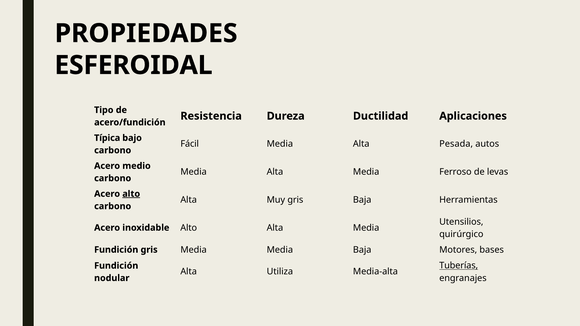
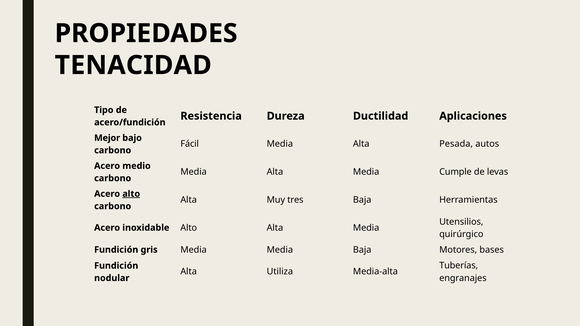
ESFEROIDAL: ESFEROIDAL -> TENACIDAD (133, 65)
Típica: Típica -> Mejor (107, 138)
Ferroso: Ferroso -> Cumple (455, 172)
Muy gris: gris -> tres (295, 200)
Tuberías underline: present -> none (459, 266)
